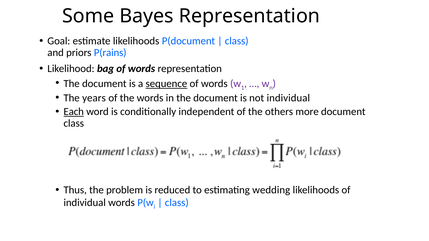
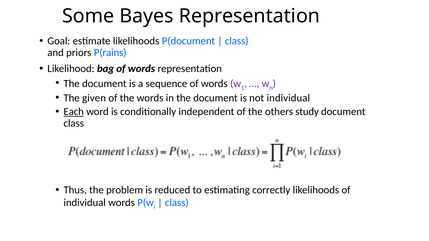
sequence underline: present -> none (166, 84)
years: years -> given (94, 98)
more: more -> study (307, 112)
wedding: wedding -> correctly (271, 190)
